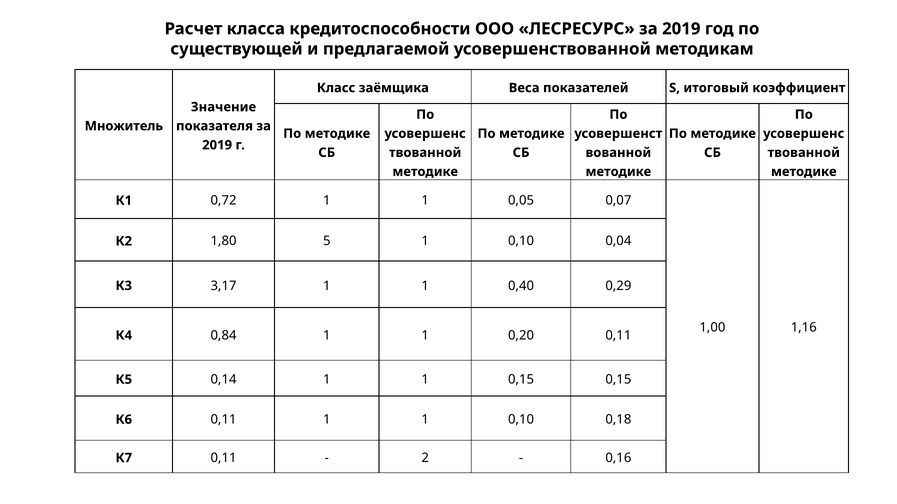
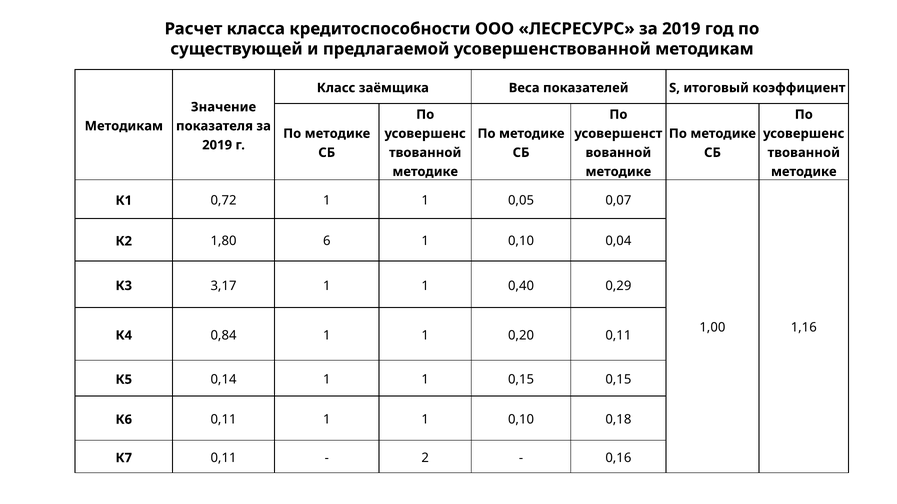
Множитель: Множитель -> Методикам (124, 126)
5: 5 -> 6 (327, 241)
